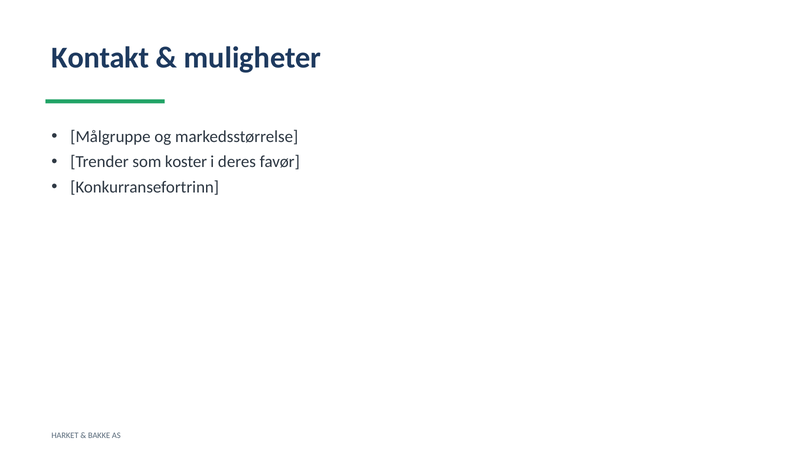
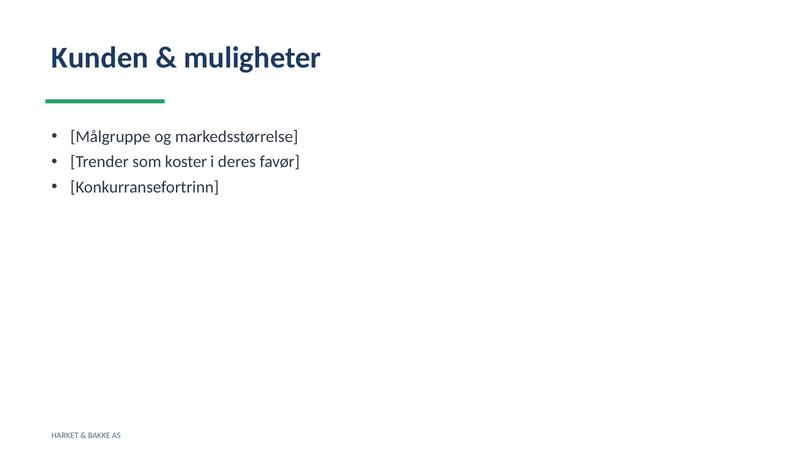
Kontakt: Kontakt -> Kunden (100, 58)
